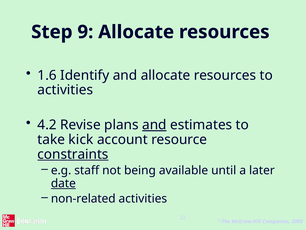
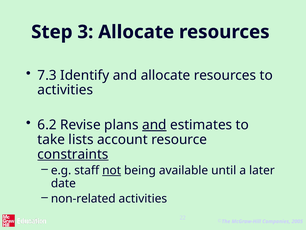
9: 9 -> 3 (85, 32)
1.6: 1.6 -> 7.3 (47, 75)
4.2: 4.2 -> 6.2 (47, 125)
kick: kick -> lists (81, 139)
not underline: none -> present (112, 170)
date underline: present -> none (63, 183)
